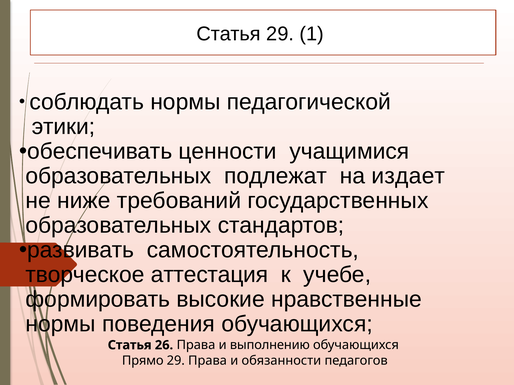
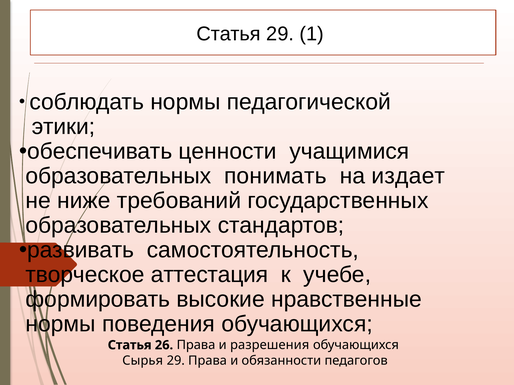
подлежат: подлежат -> понимать (275, 176)
выполнению: выполнению -> разрешения (270, 346)
Прямо: Прямо -> Сырья (143, 361)
